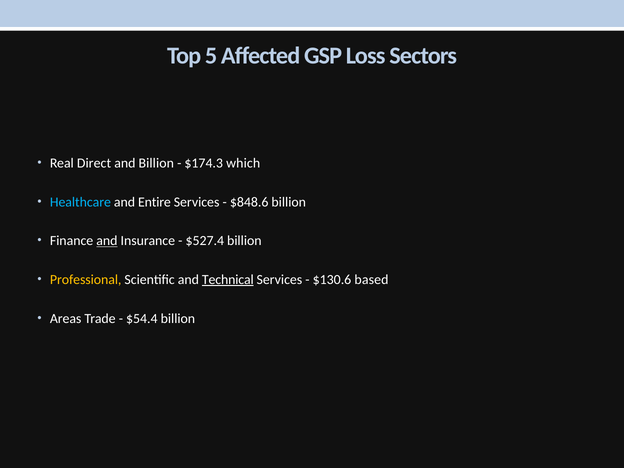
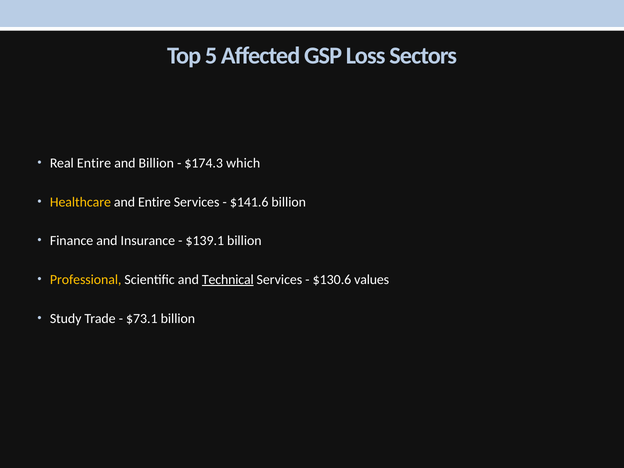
Real Direct: Direct -> Entire (94, 163)
Healthcare colour: light blue -> yellow (80, 202)
$848.6: $848.6 -> $141.6 (249, 202)
and underline: present -> none (107, 241)
$527.4: $527.4 -> $139.1 (205, 241)
based: based -> values (372, 280)
Areas: Areas -> Study (66, 318)
$54.4: $54.4 -> $73.1 (142, 318)
